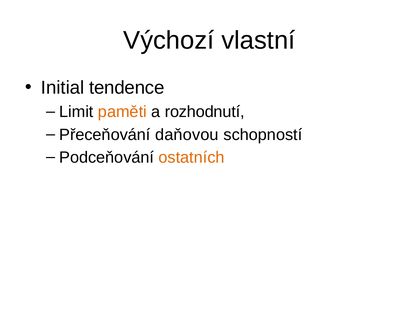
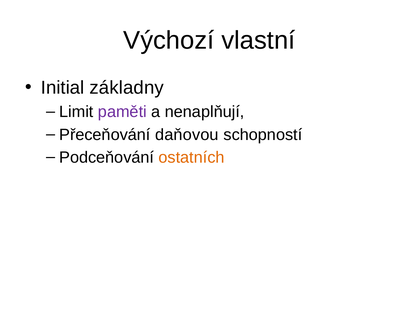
tendence: tendence -> základny (127, 88)
paměti colour: orange -> purple (122, 112)
rozhodnutí: rozhodnutí -> nenaplňují (205, 112)
